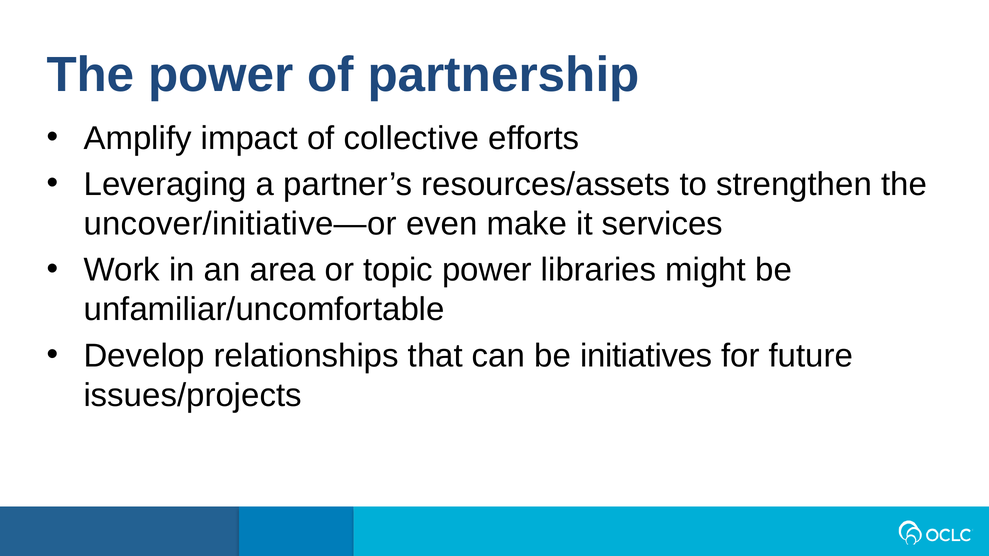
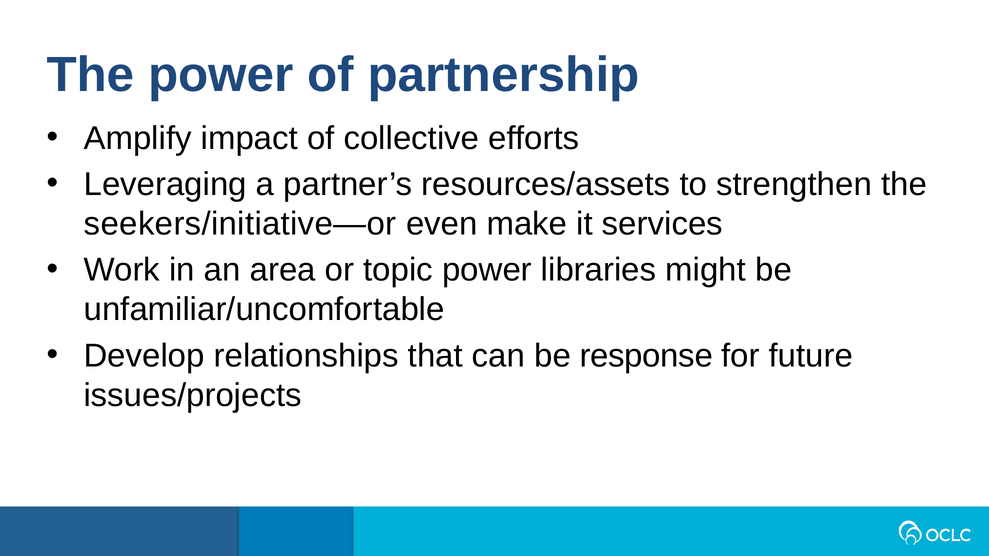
uncover/initiative—or: uncover/initiative—or -> seekers/initiative—or (240, 224)
initiatives: initiatives -> response (646, 356)
